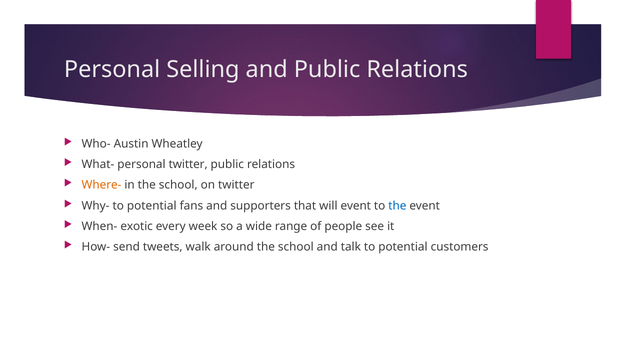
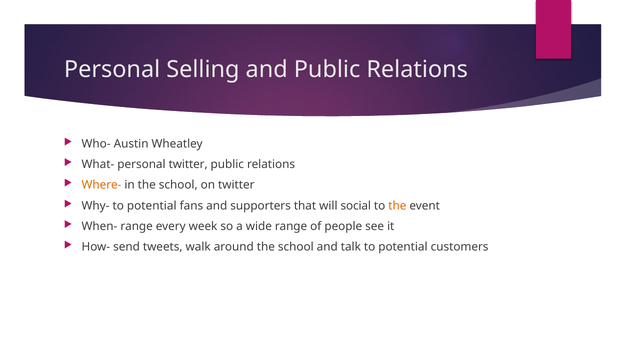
will event: event -> social (356, 206)
the colour: blue -> orange (397, 206)
When- exotic: exotic -> range (137, 226)
